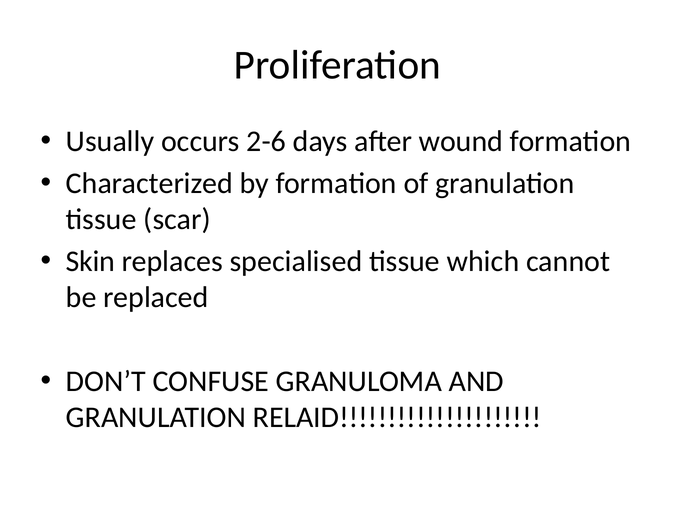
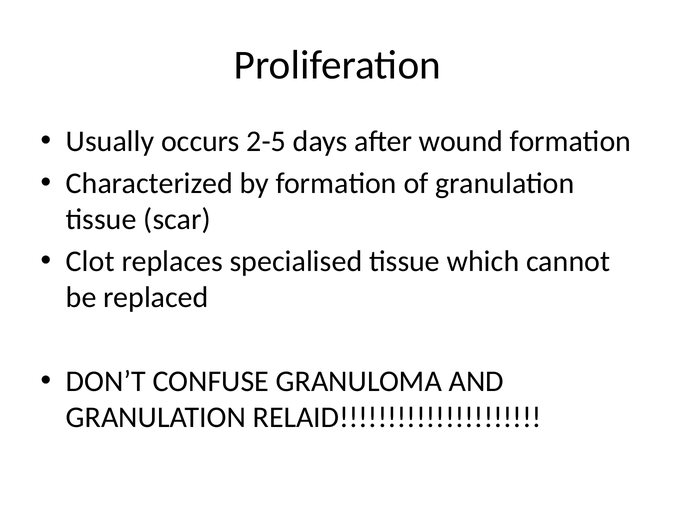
2-6: 2-6 -> 2-5 (266, 142)
Skin: Skin -> Clot (90, 262)
